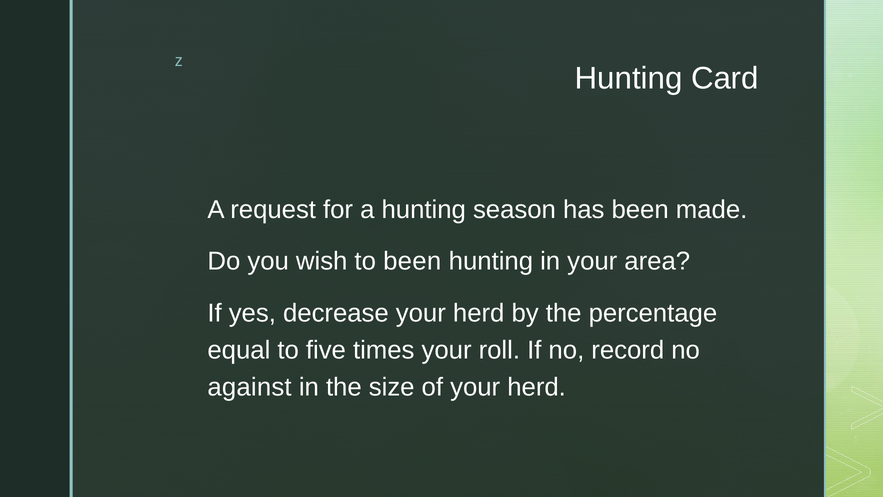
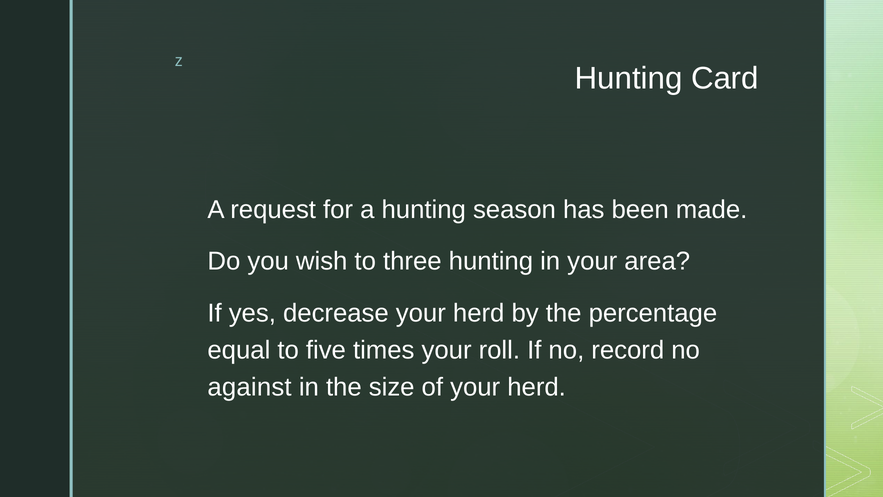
to been: been -> three (412, 261)
